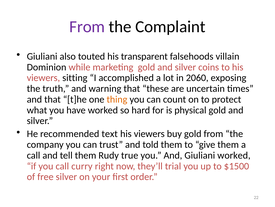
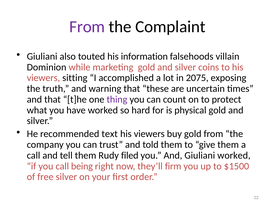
transparent: transparent -> information (144, 56)
2060: 2060 -> 2075 (197, 78)
thing colour: orange -> purple (117, 99)
true: true -> filed (130, 155)
curry: curry -> being (82, 166)
trial: trial -> firm (173, 166)
